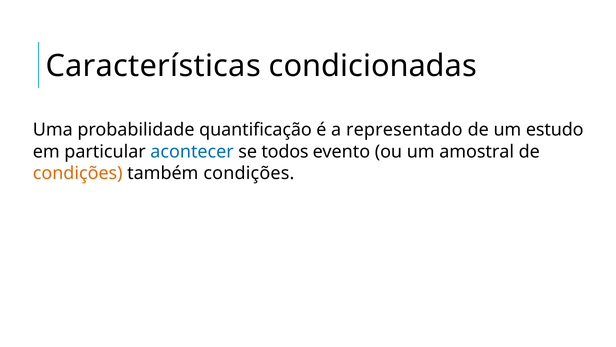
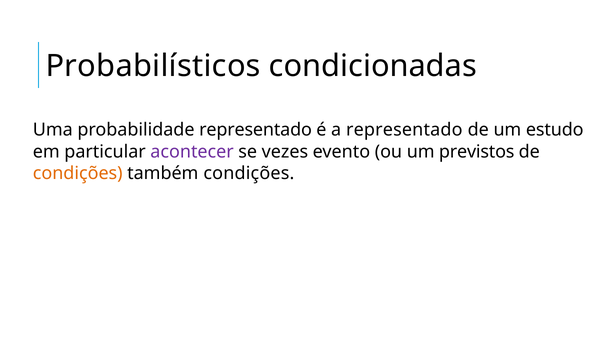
Características: Características -> Probabilísticos (153, 66)
probabilidade quantificação: quantificação -> representado (256, 130)
acontecer colour: blue -> purple (192, 151)
todos: todos -> vezes (285, 151)
amostral: amostral -> previstos (477, 151)
